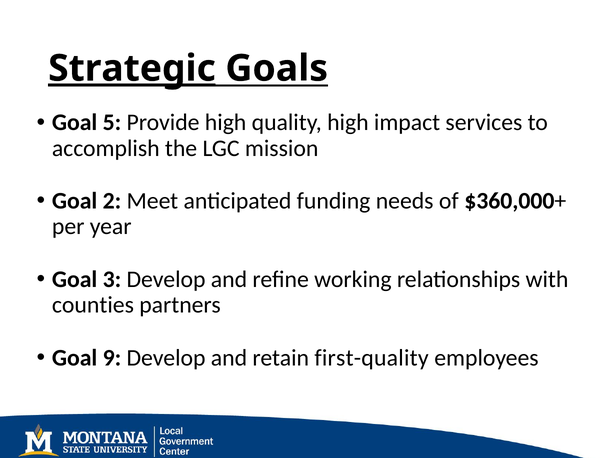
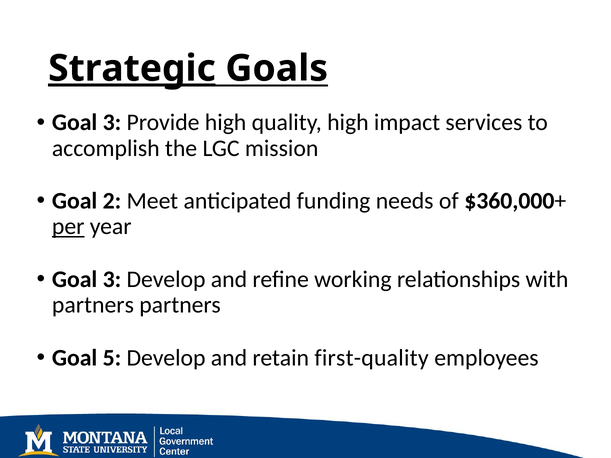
5: 5 -> 3 (112, 123)
per underline: none -> present (68, 227)
counties: counties -> partners (93, 305)
9: 9 -> 5 (112, 358)
